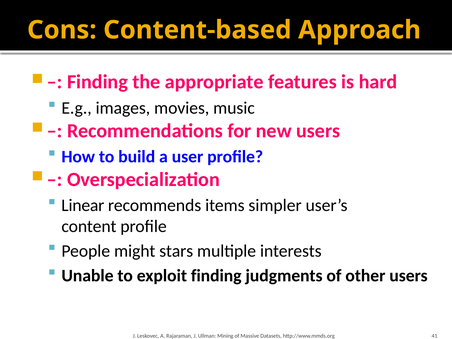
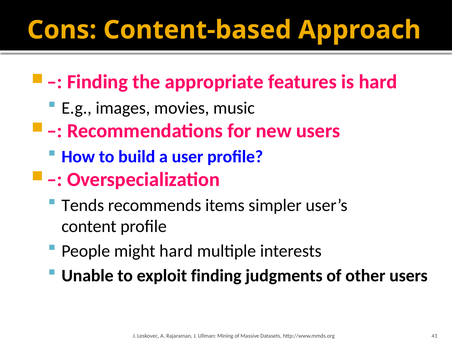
Linear: Linear -> Tends (83, 205)
might stars: stars -> hard (176, 251)
